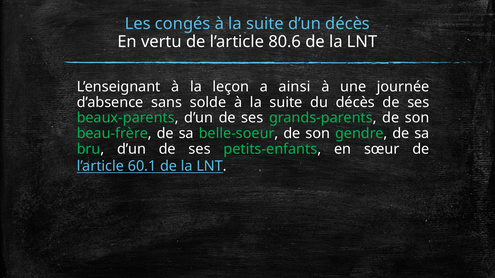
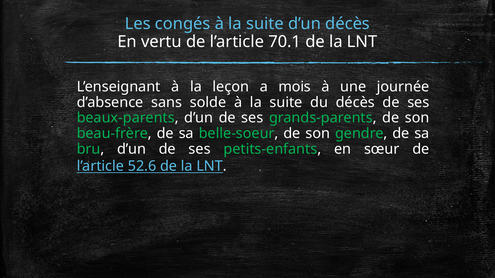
80.6: 80.6 -> 70.1 (285, 42)
ainsi: ainsi -> mois (295, 87)
60.1: 60.1 -> 52.6 (142, 166)
